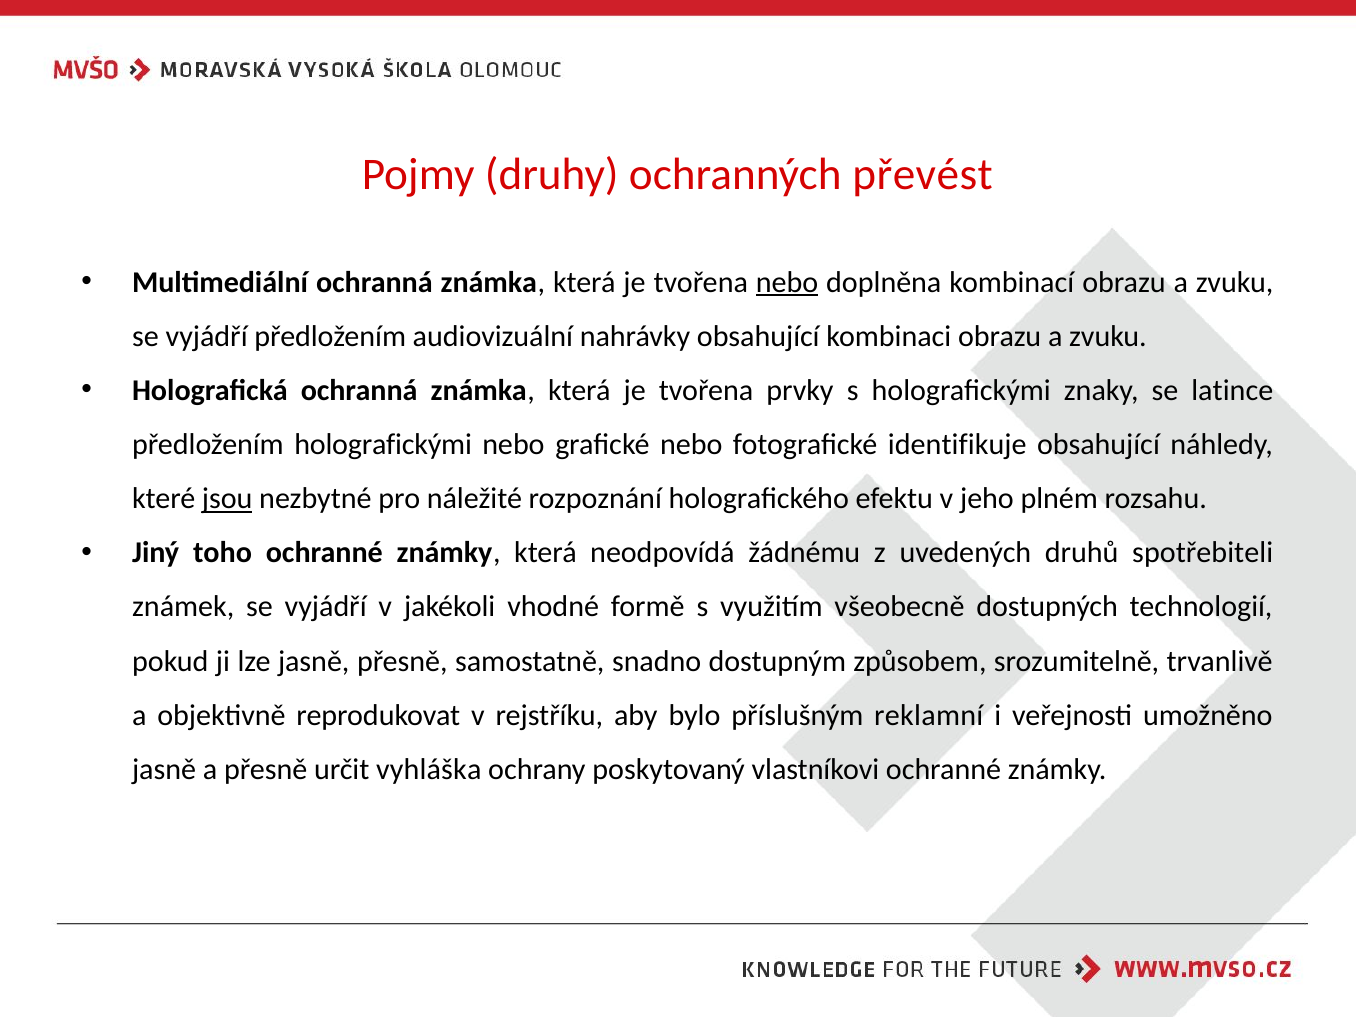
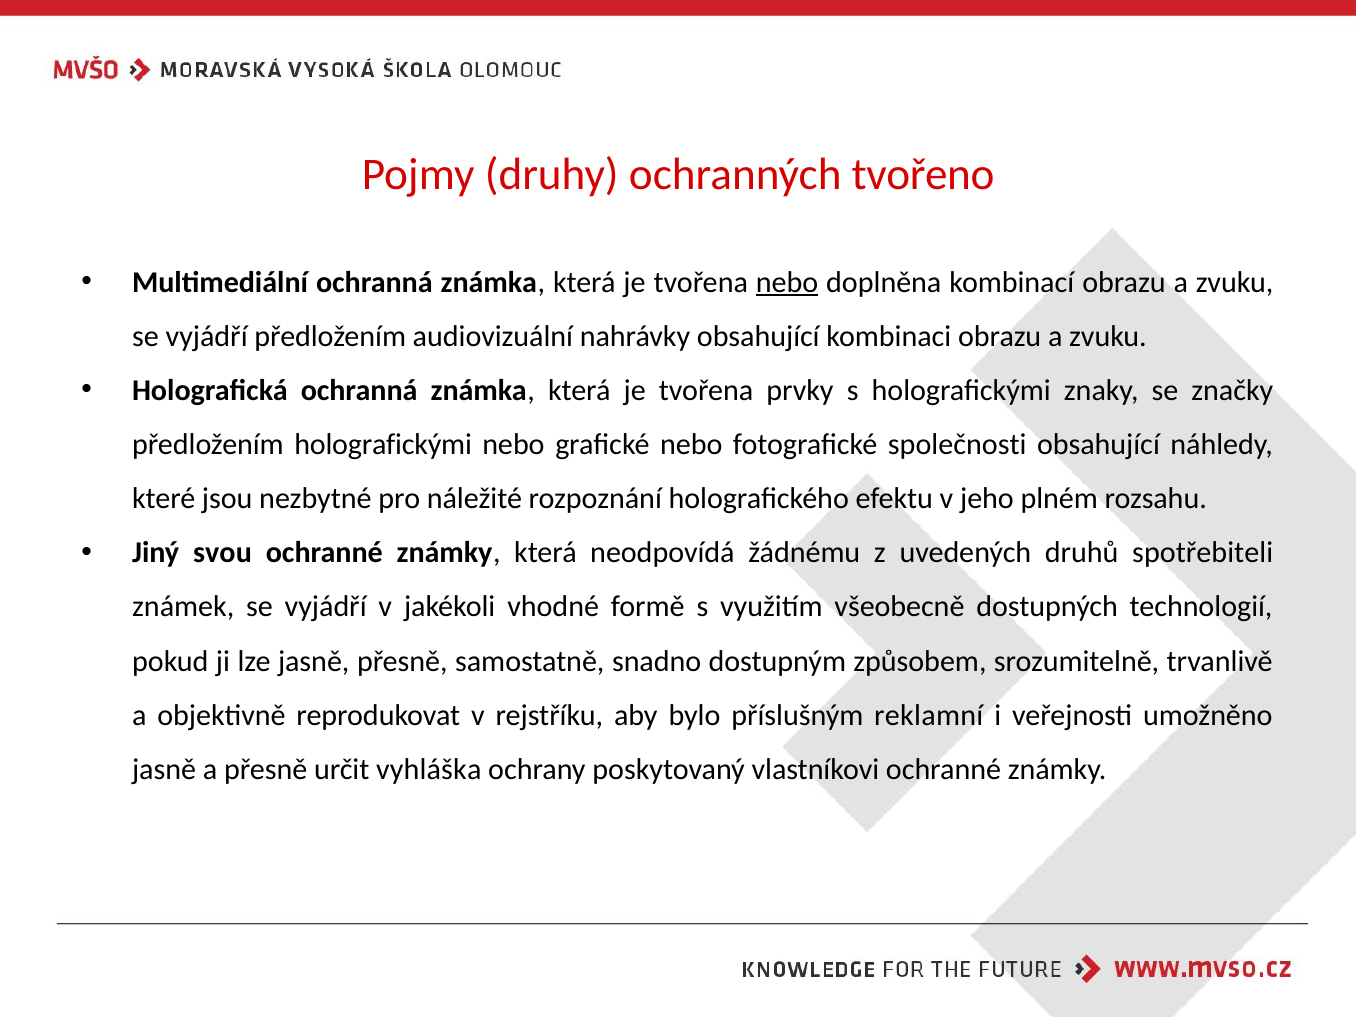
převést: převést -> tvořeno (923, 175)
latince: latince -> značky (1232, 391)
identifikuje: identifikuje -> společnosti (957, 445)
jsou underline: present -> none (227, 499)
toho: toho -> svou (222, 553)
